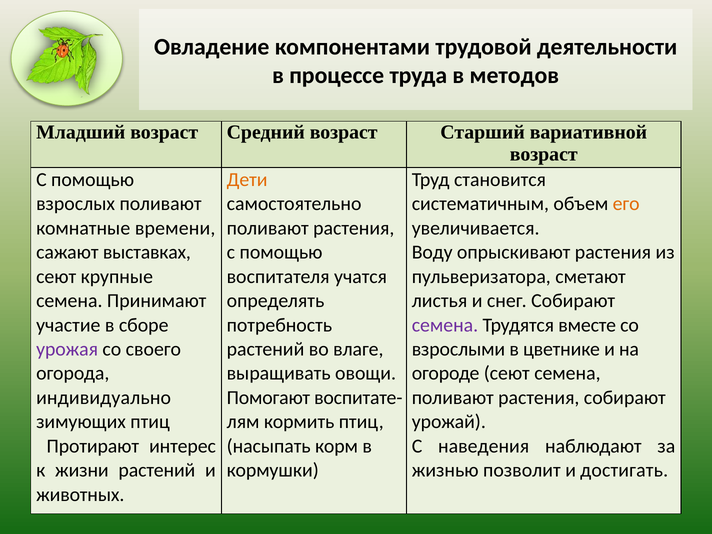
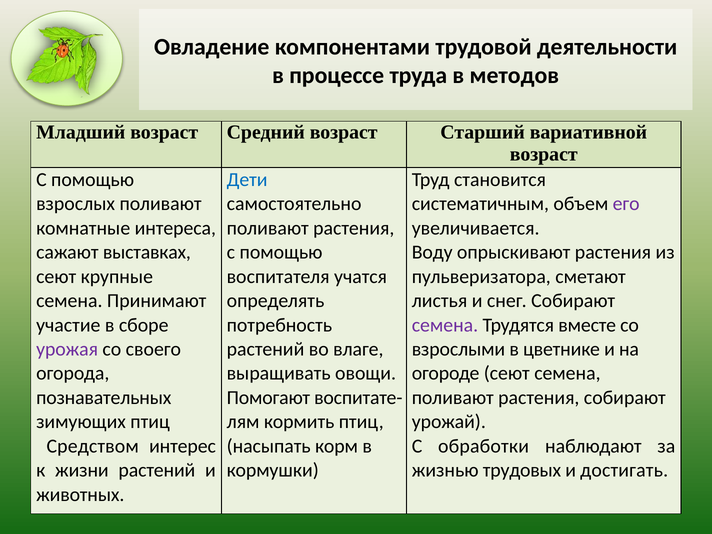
Дети colour: orange -> blue (247, 180)
его colour: orange -> purple (626, 204)
времени: времени -> интереса (175, 228)
индивидуально: индивидуально -> познавательных (104, 398)
Протирают: Протирают -> Средством (93, 446)
наведения: наведения -> обработки (484, 446)
позволит: позволит -> трудовых (522, 470)
